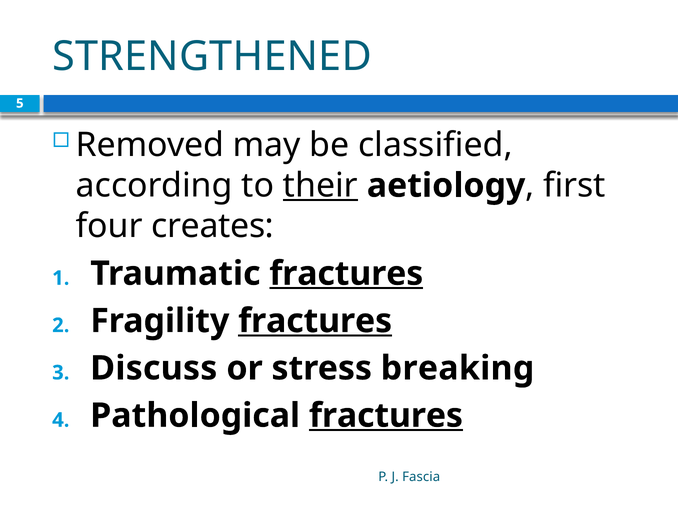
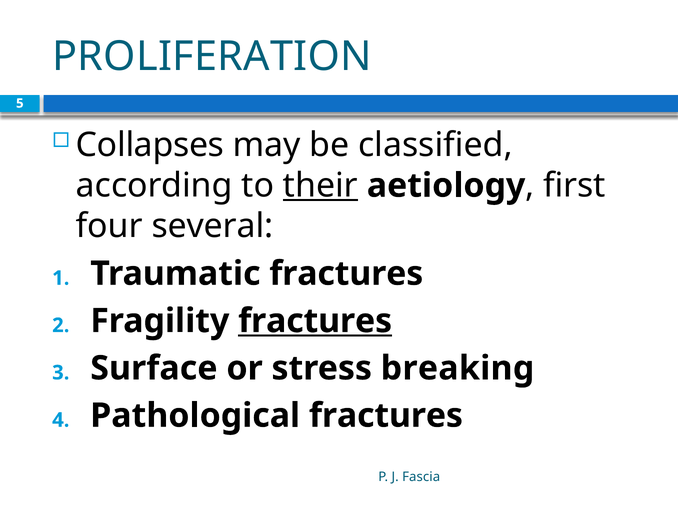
STRENGTHENED: STRENGTHENED -> PROLIFERATION (212, 57)
Removed: Removed -> Collapses (150, 145)
creates: creates -> several (213, 226)
fractures underline: present -> none (346, 273)
Discuss: Discuss -> Surface (154, 368)
fractures underline: present -> none (386, 415)
